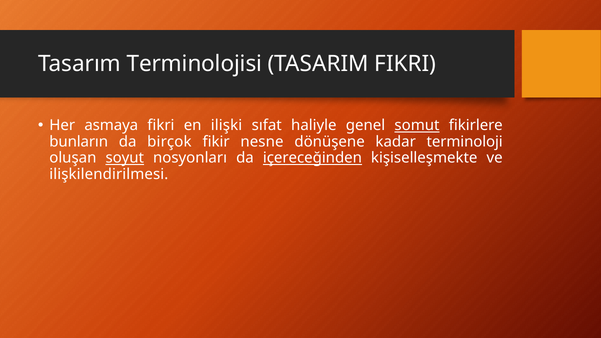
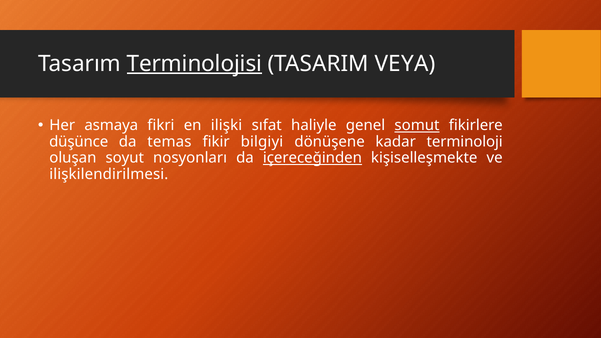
Terminolojisi underline: none -> present (194, 64)
TASARIM FIKRI: FIKRI -> VEYA (405, 64)
bunların: bunların -> düşünce (79, 142)
birçok: birçok -> temas (169, 142)
nesne: nesne -> bilgiyi (262, 142)
soyut underline: present -> none (125, 158)
